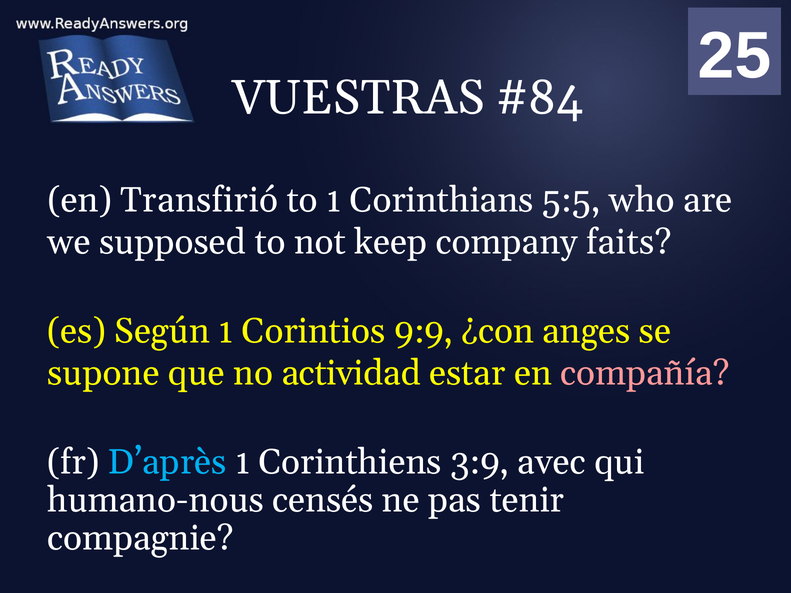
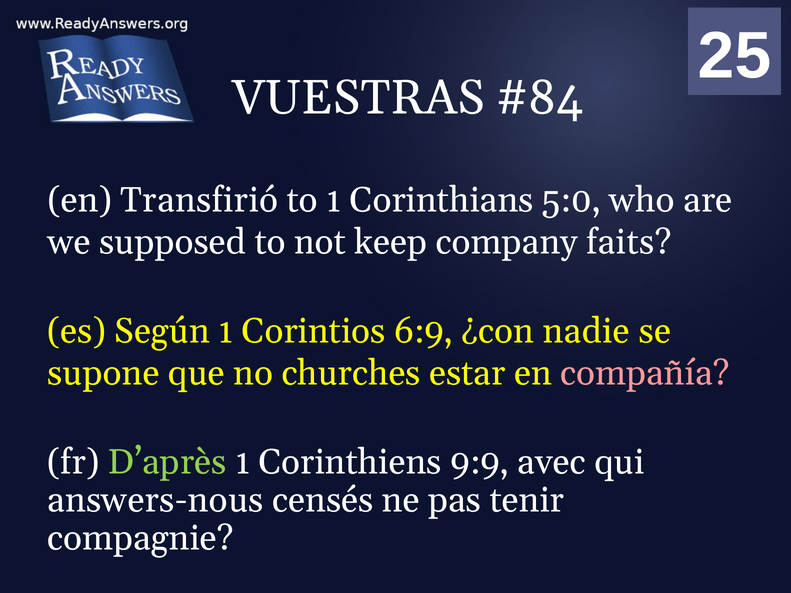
5:5: 5:5 -> 5:0 (572, 200)
9:9: 9:9 -> 6:9 (424, 331)
anges: anges -> nadie (586, 331)
actividad: actividad -> churches (351, 374)
D’après colour: light blue -> light green (167, 462)
3:9: 3:9 -> 9:9 (480, 462)
humano-nous: humano-nous -> answers-nous (155, 500)
